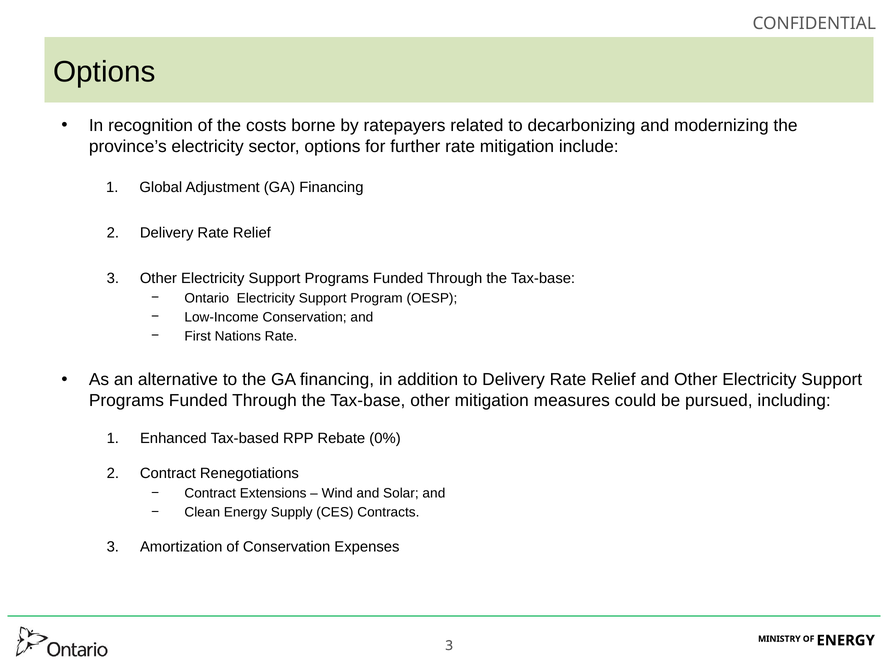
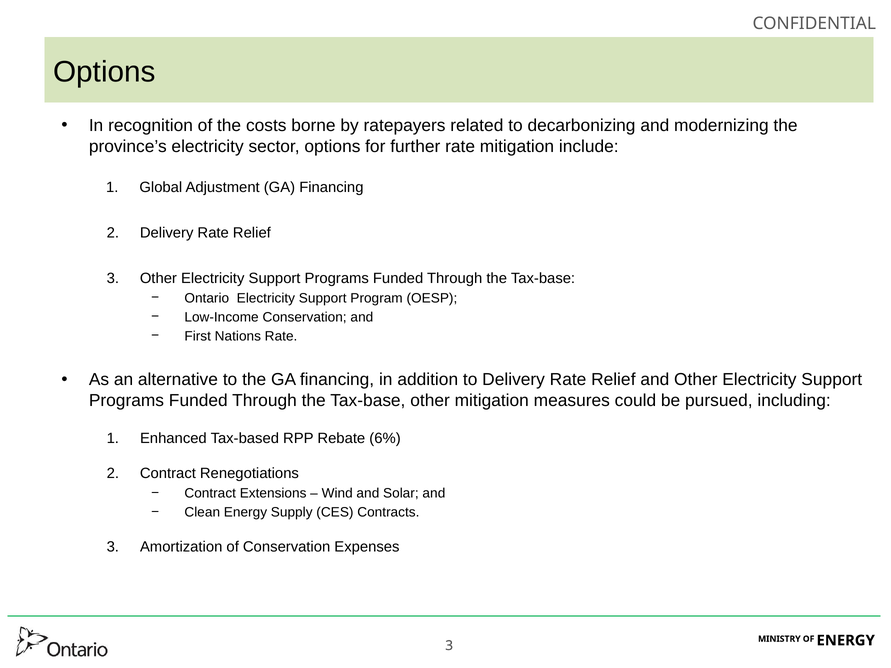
0%: 0% -> 6% (385, 439)
